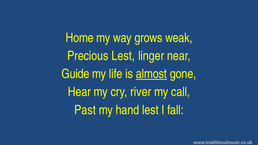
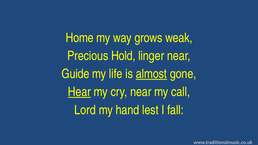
Precious Lest: Lest -> Hold (123, 56)
Hear underline: none -> present (79, 92)
cry river: river -> near (141, 92)
Past: Past -> Lord (85, 110)
